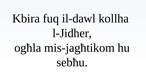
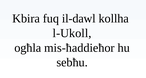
l-Jidher: l-Jidher -> l-Ukoll (72, 33)
mis-jagħtikom: mis-jagħtikom -> mis-ħaddieħor (79, 47)
